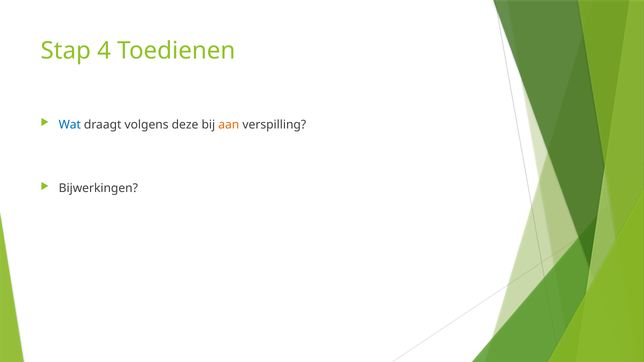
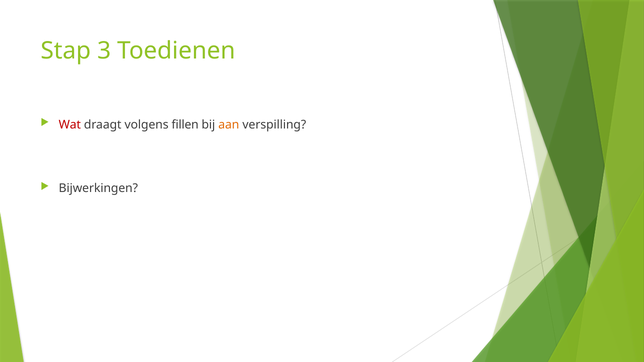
4: 4 -> 3 (104, 51)
Wat colour: blue -> red (70, 125)
deze: deze -> fillen (185, 125)
